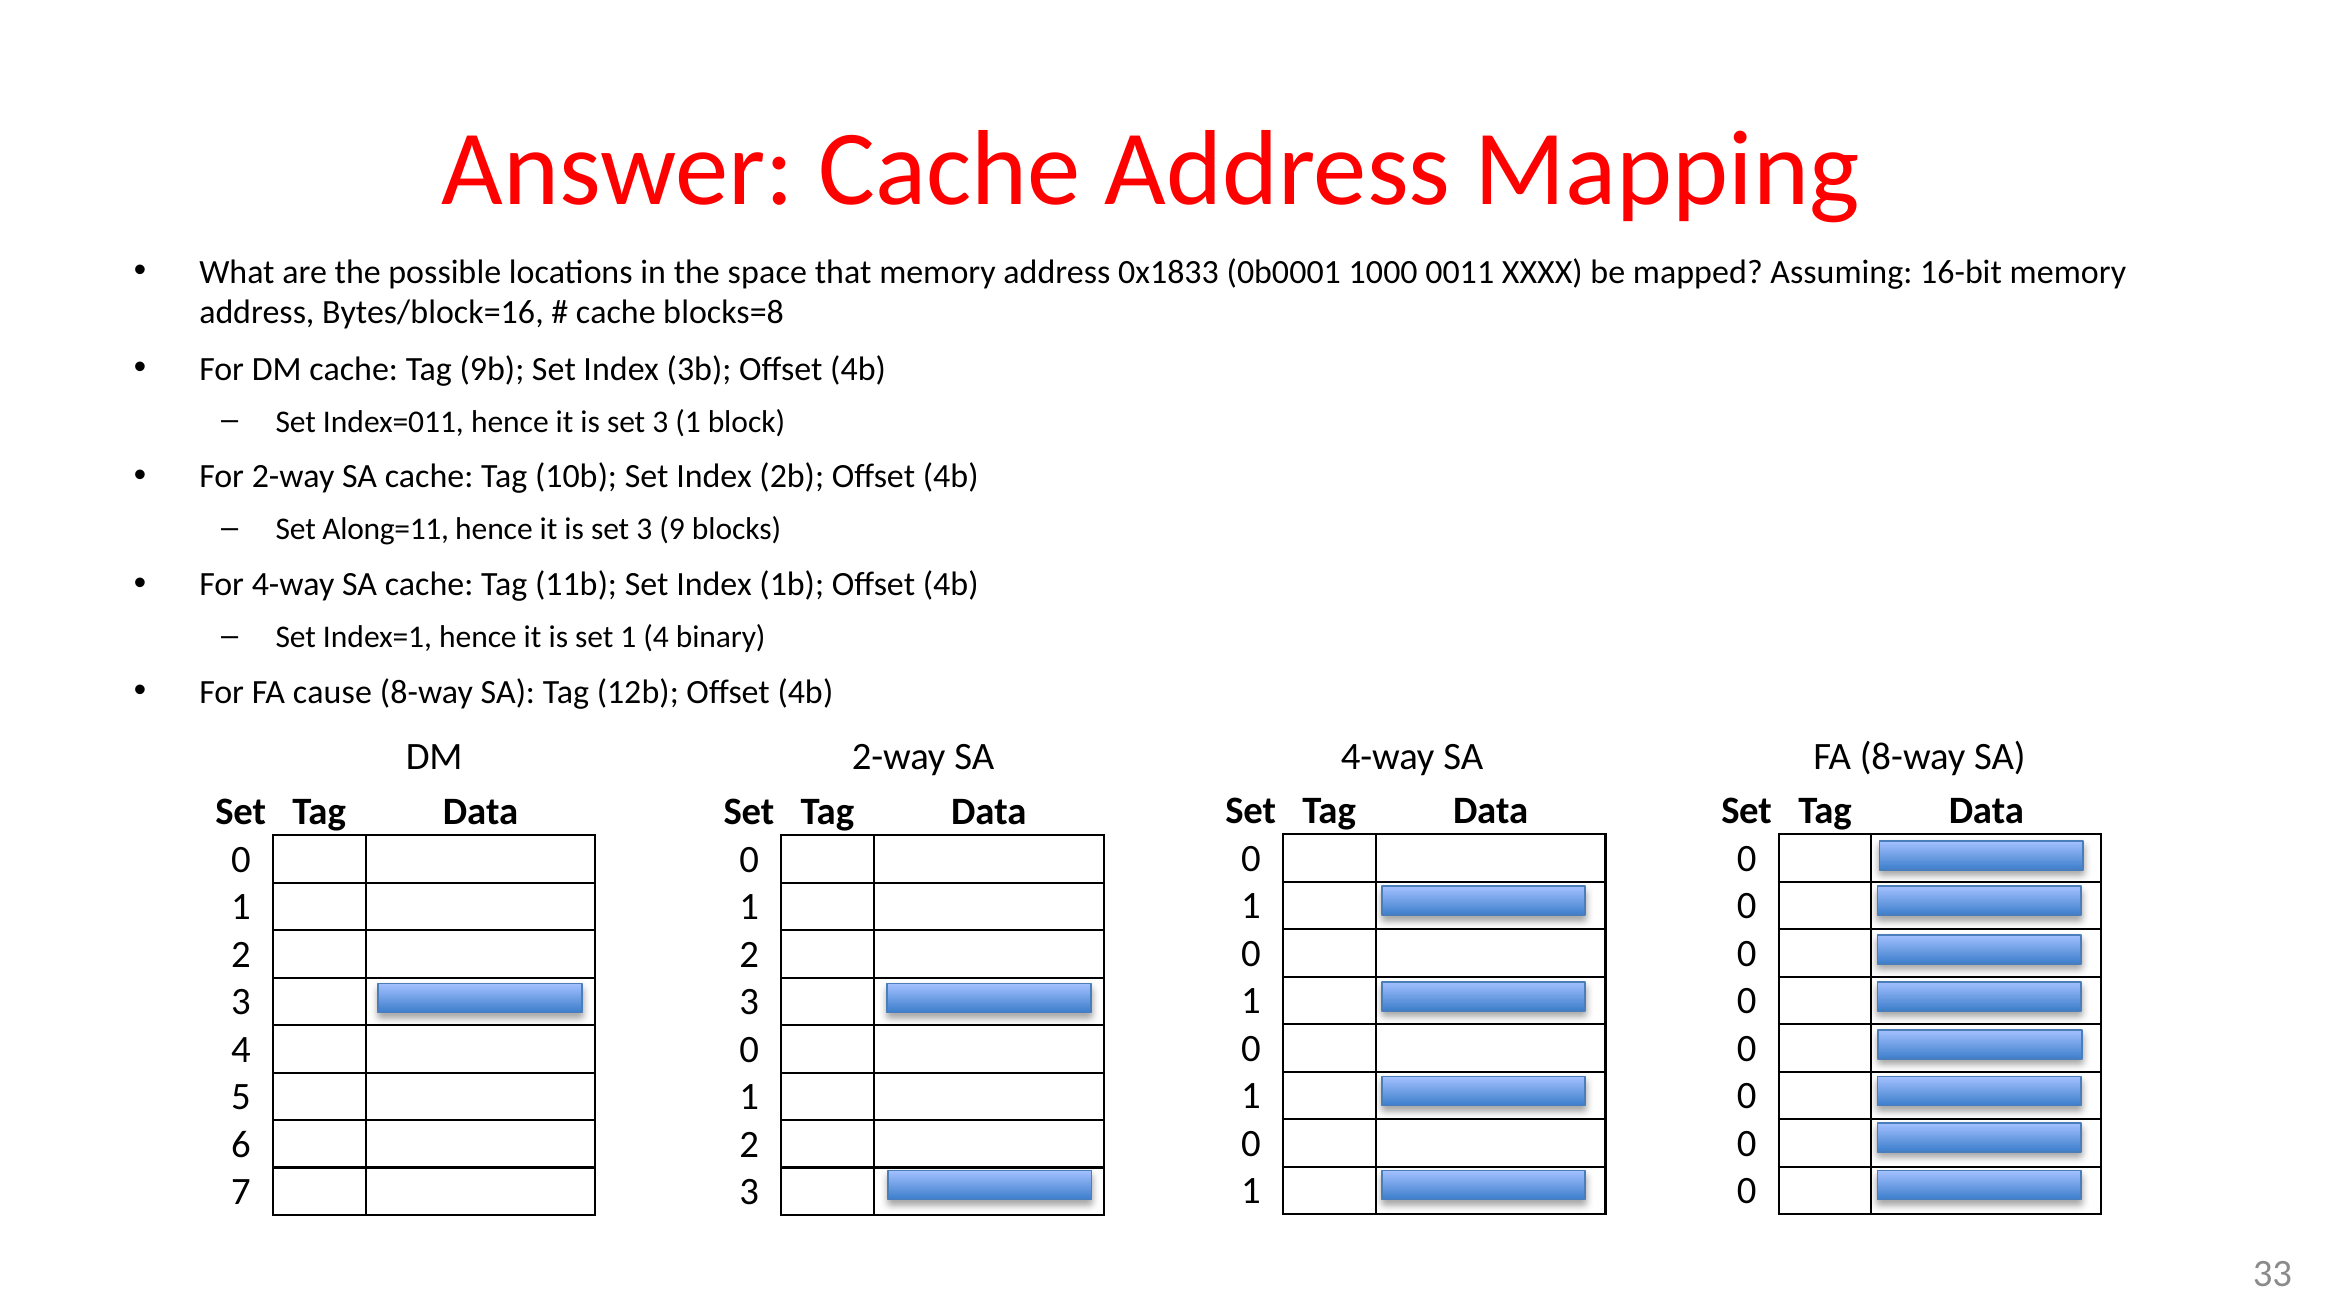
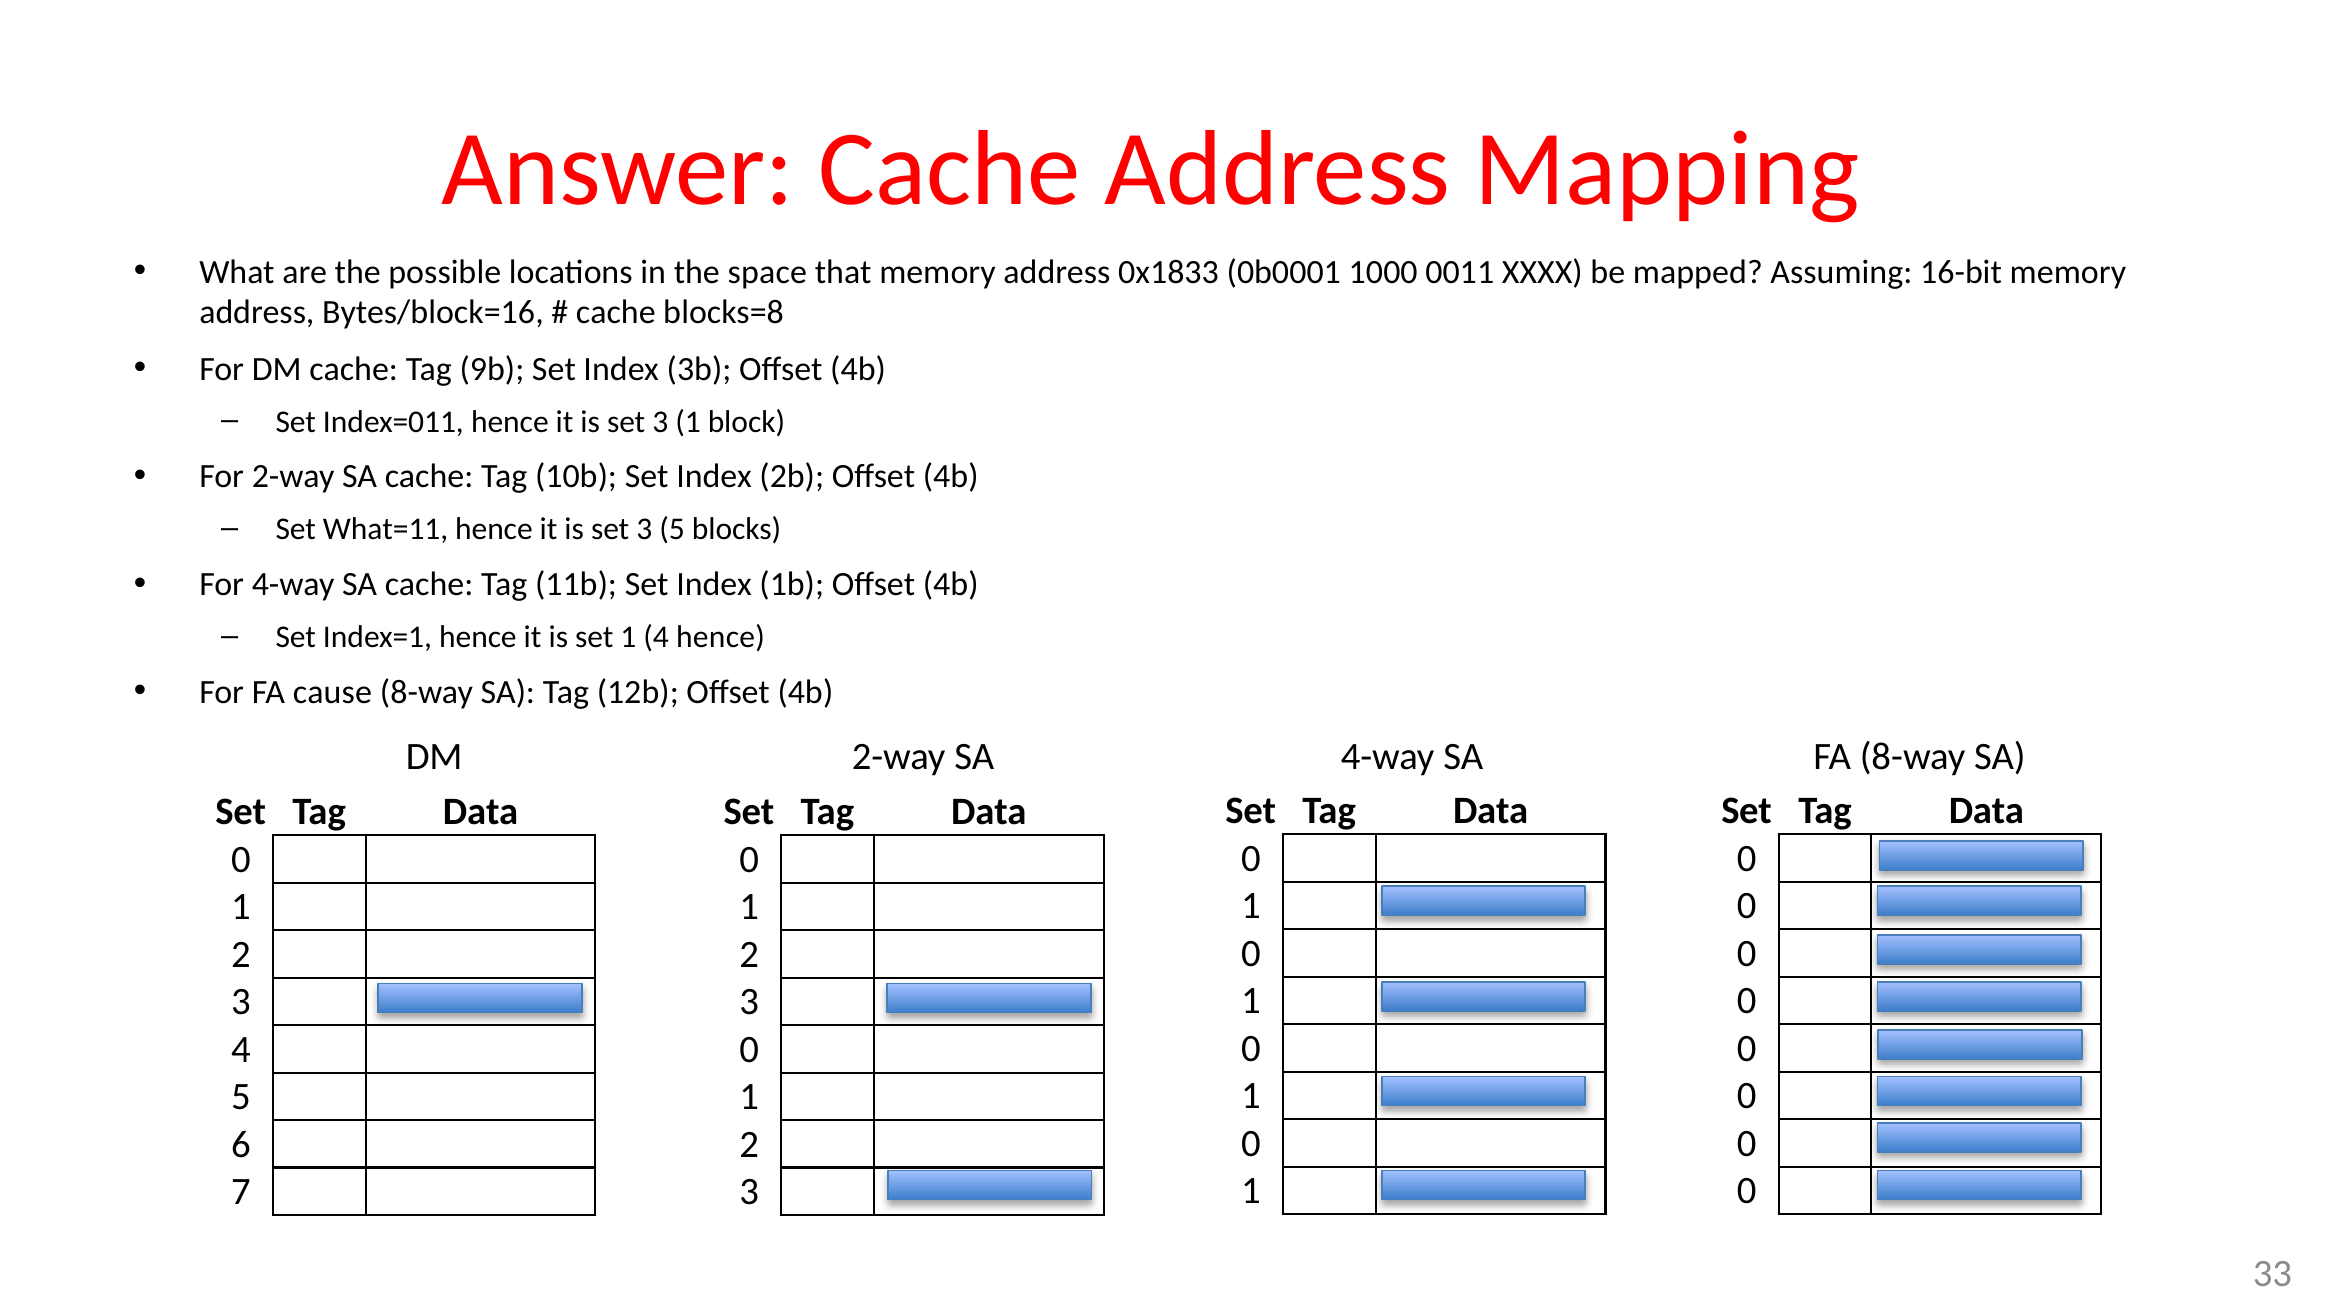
Along=11: Along=11 -> What=11 (386, 529)
3 9: 9 -> 5 (672, 529)
4 binary: binary -> hence (720, 637)
